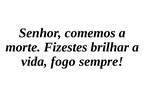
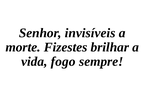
comemos: comemos -> invisíveis (90, 33)
